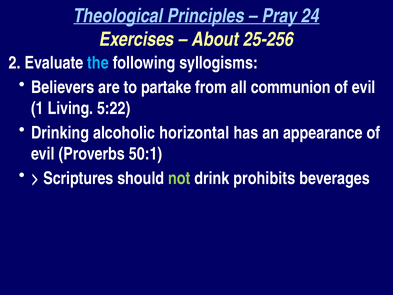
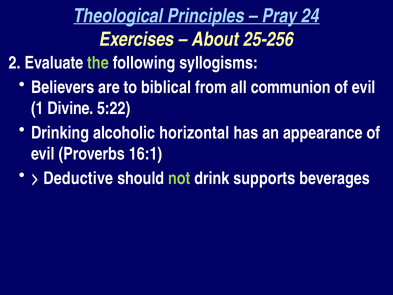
the colour: light blue -> light green (98, 63)
partake: partake -> biblical (166, 87)
Living: Living -> Divine (70, 108)
50:1: 50:1 -> 16:1 (146, 154)
Scriptures: Scriptures -> Deductive (78, 178)
prohibits: prohibits -> supports (264, 178)
